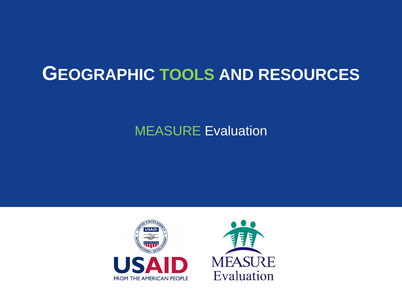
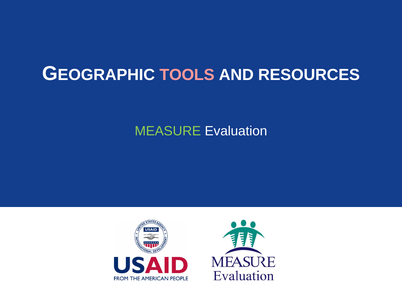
TOOLS colour: light green -> pink (187, 75)
